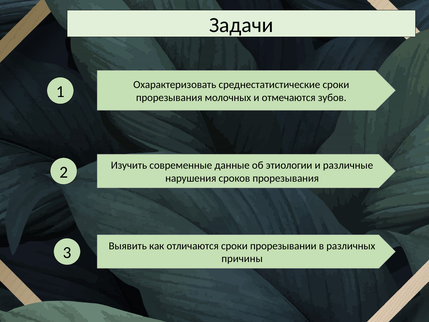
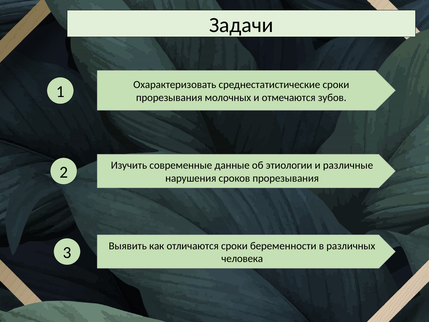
прорезывании: прорезывании -> беременности (283, 246)
причины: причины -> человека (242, 259)
